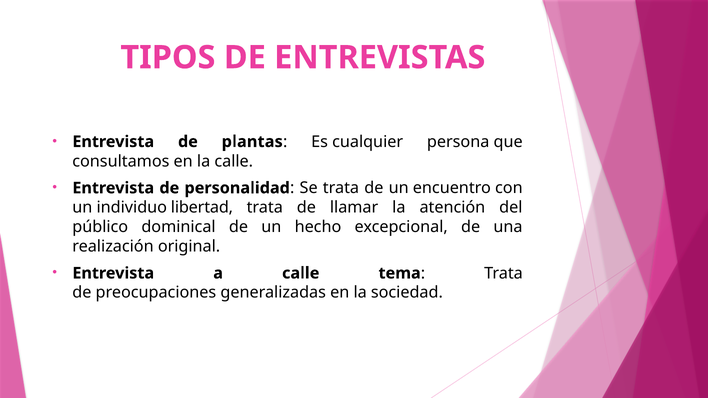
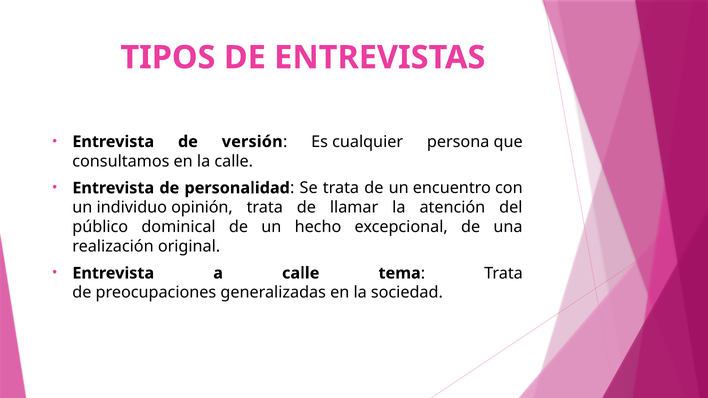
plantas: plantas -> versión (252, 142)
libertad: libertad -> opinión (202, 208)
